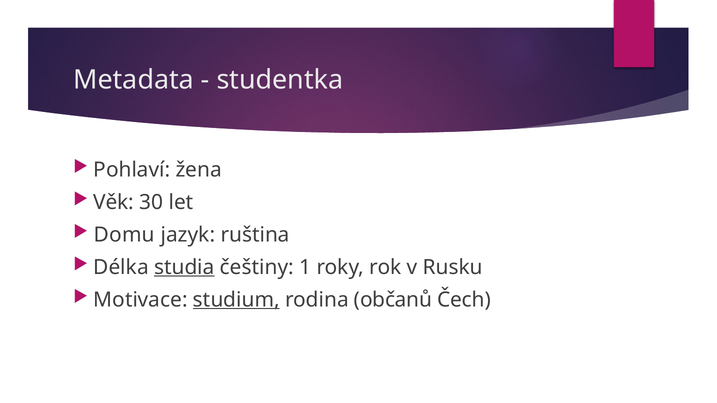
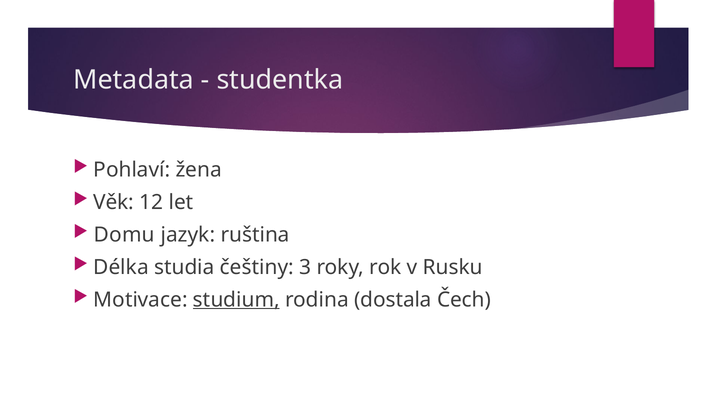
30: 30 -> 12 (151, 202)
studia underline: present -> none (184, 267)
1: 1 -> 3 (305, 267)
občanů: občanů -> dostala (393, 300)
